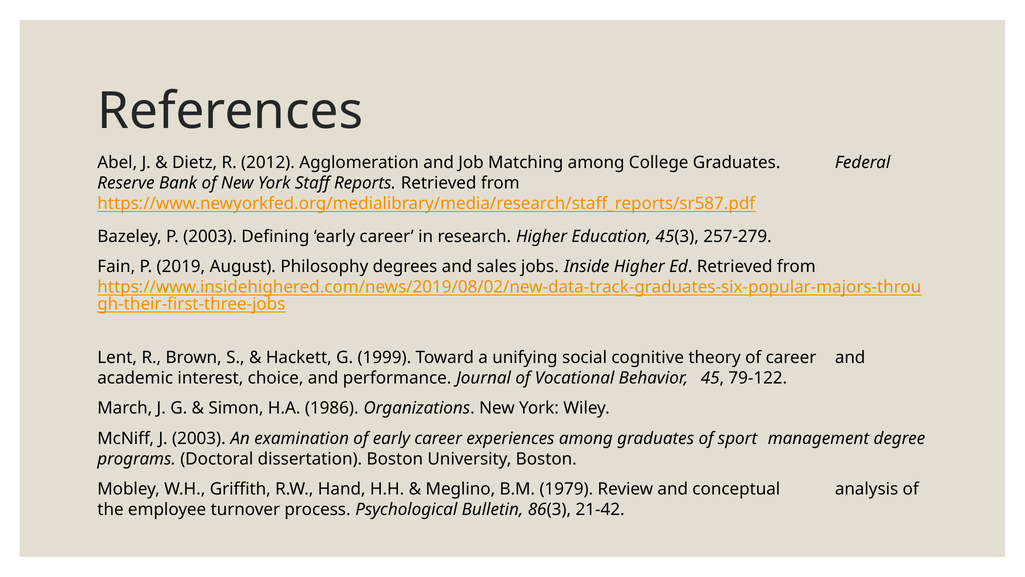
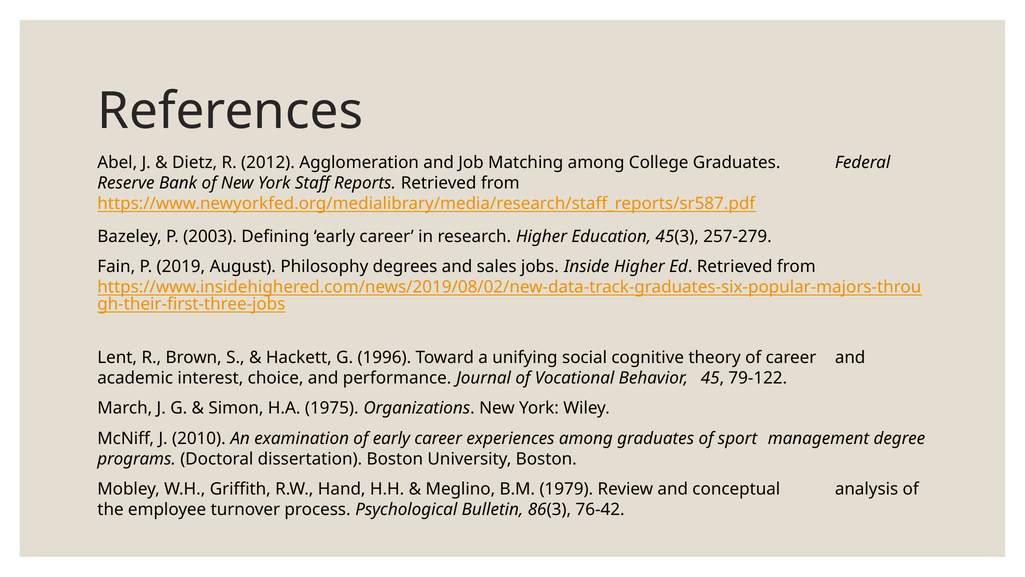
1999: 1999 -> 1996 (384, 357)
1986: 1986 -> 1975 (332, 408)
J 2003: 2003 -> 2010 (199, 438)
21-42: 21-42 -> 76-42 (600, 509)
